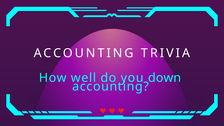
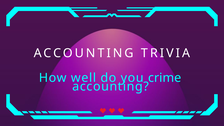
down: down -> crime (165, 78)
